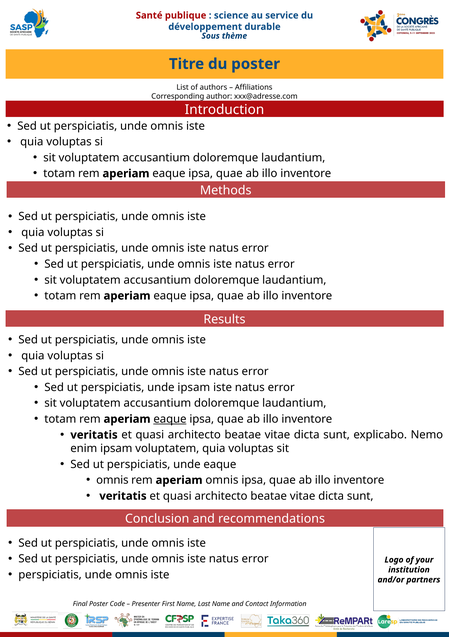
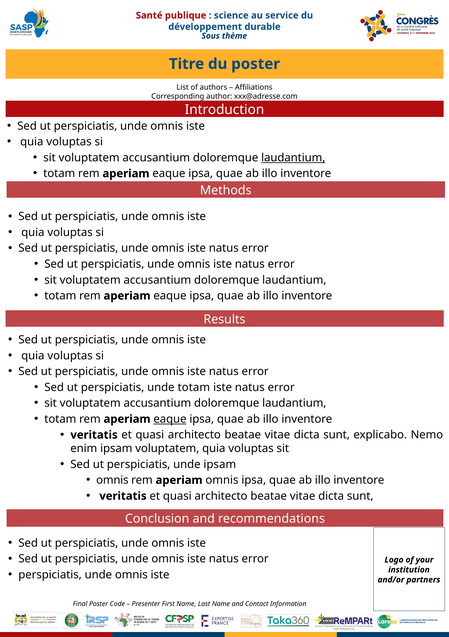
laudantium underline: none -> present (293, 157)
unde ipsam: ipsam -> totam (194, 387)
unde eaque: eaque -> ipsam (220, 464)
